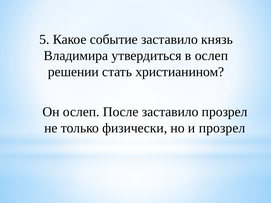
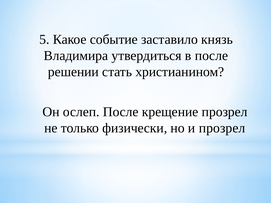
в ослеп: ослеп -> после (212, 56)
После заставило: заставило -> крещение (170, 112)
